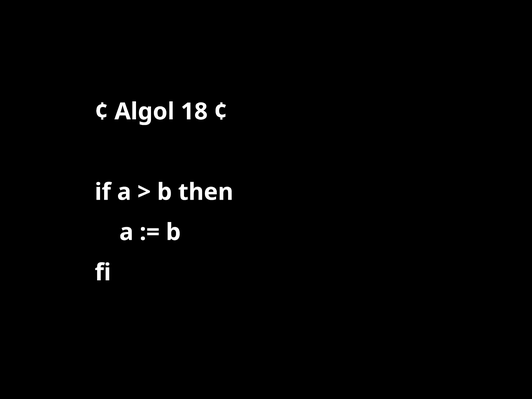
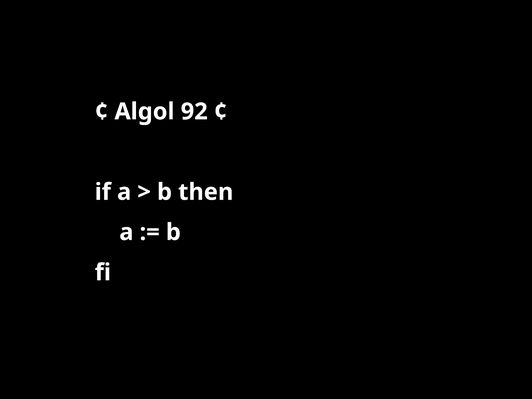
18: 18 -> 92 (194, 112)
